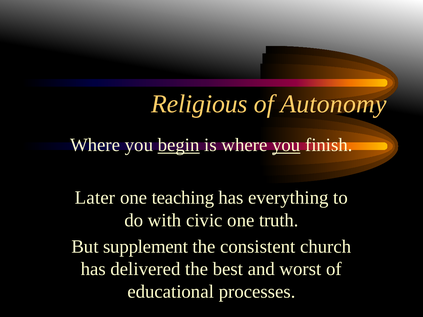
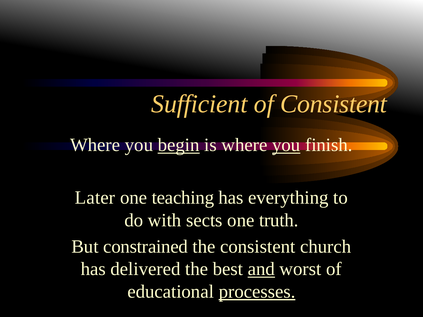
Religious: Religious -> Sufficient (199, 104)
of Autonomy: Autonomy -> Consistent (334, 104)
civic: civic -> sects (204, 220)
supplement: supplement -> constrained (146, 247)
and underline: none -> present (261, 269)
processes underline: none -> present (257, 292)
